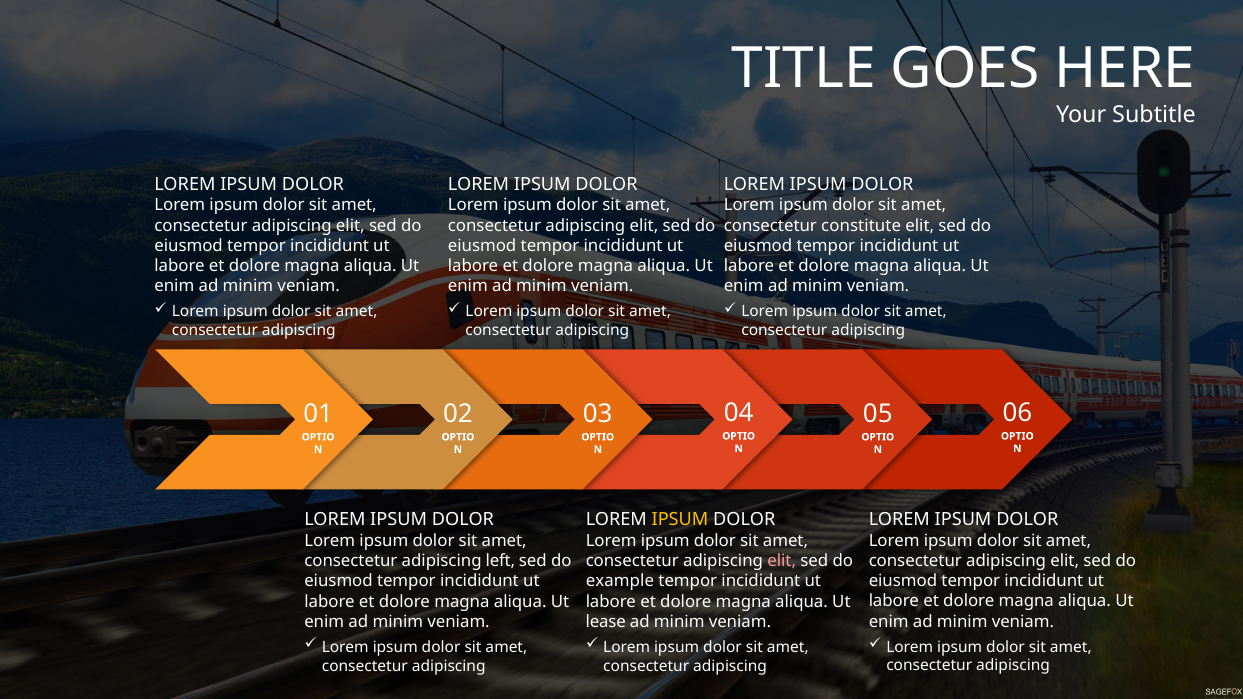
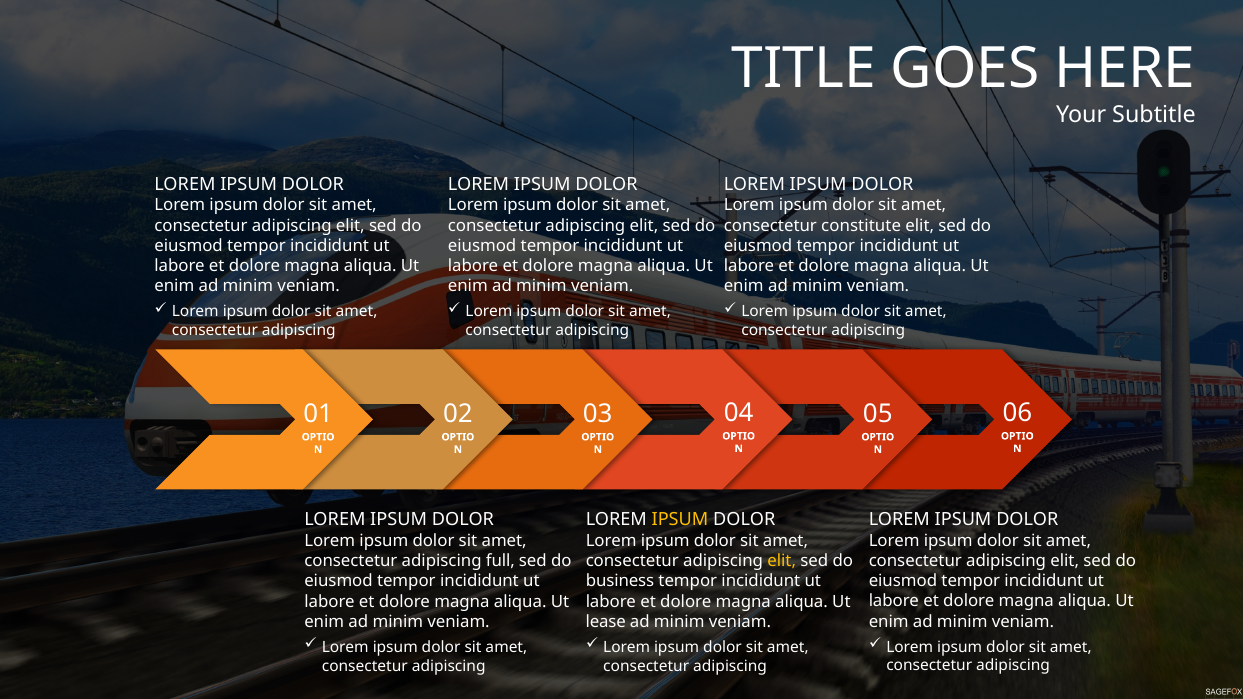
left: left -> full (500, 561)
elit colour: pink -> yellow (782, 561)
example: example -> business (620, 581)
